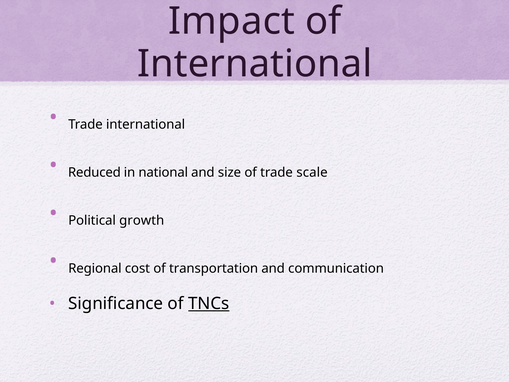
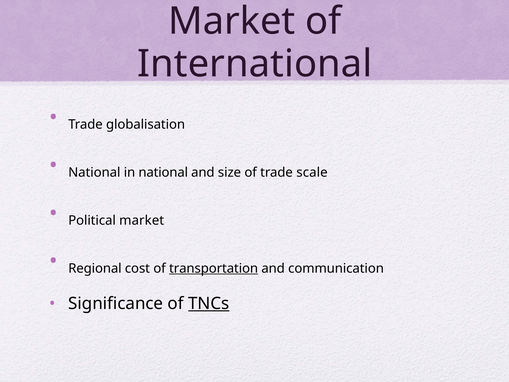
Impact: Impact -> Market (232, 21)
Trade international: international -> globalisation (146, 125)
Reduced: Reduced -> National (94, 172)
Political growth: growth -> market (142, 220)
transportation underline: none -> present (214, 268)
